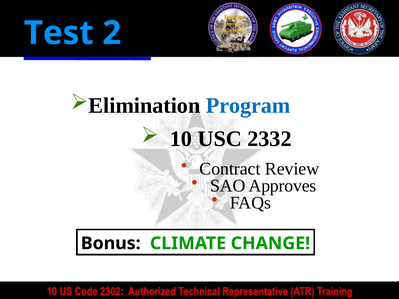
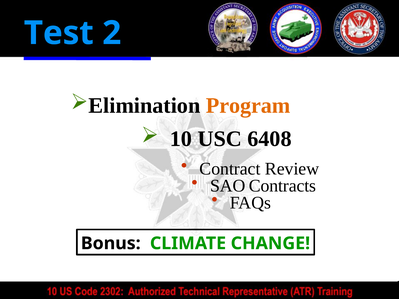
Program colour: blue -> orange (248, 106)
2332: 2332 -> 6408 (269, 139)
Approves: Approves -> Contracts (282, 186)
